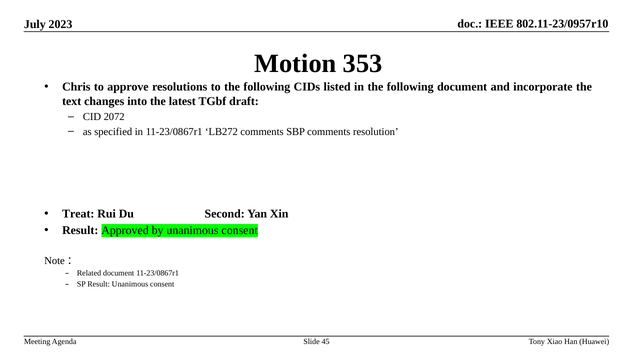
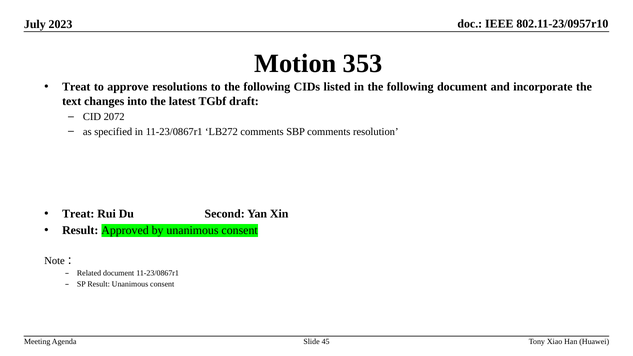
Chris: Chris -> Treat (76, 87)
